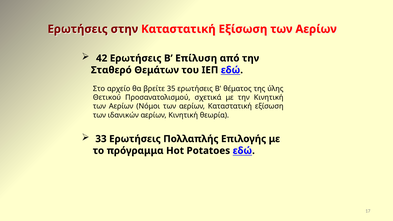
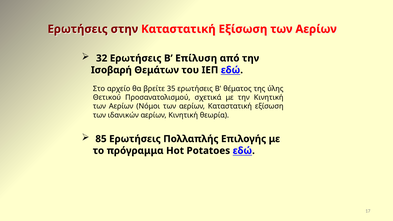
42: 42 -> 32 (102, 58)
Σταθερό: Σταθερό -> Ισοβαρή (111, 70)
33: 33 -> 85 (101, 139)
